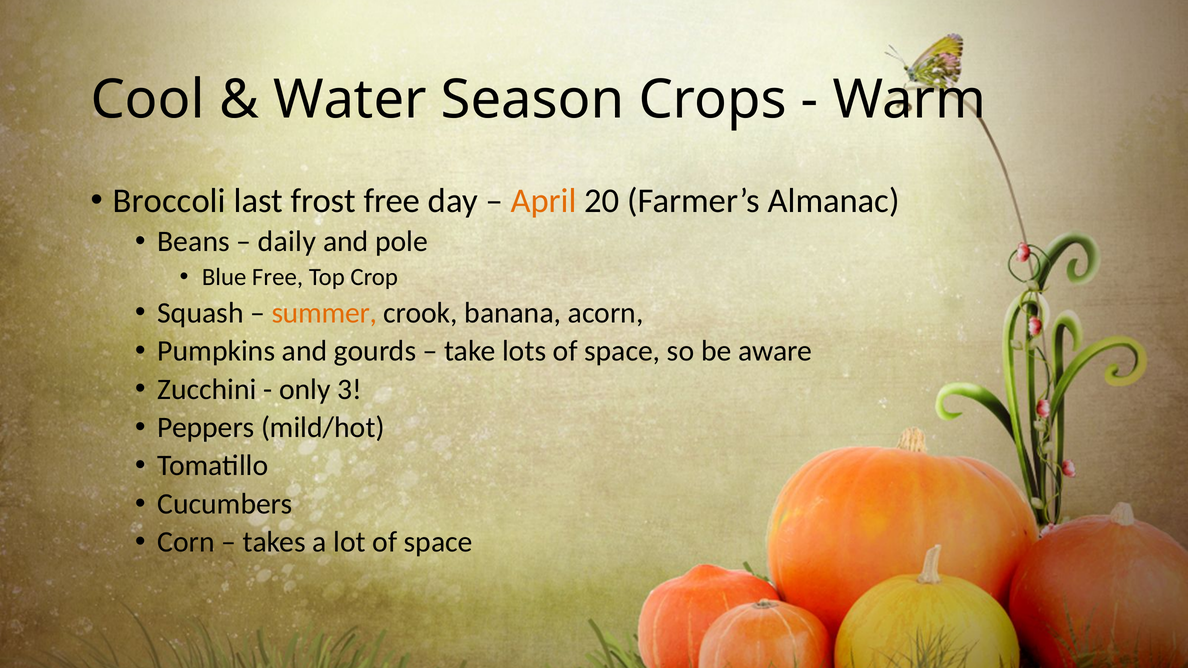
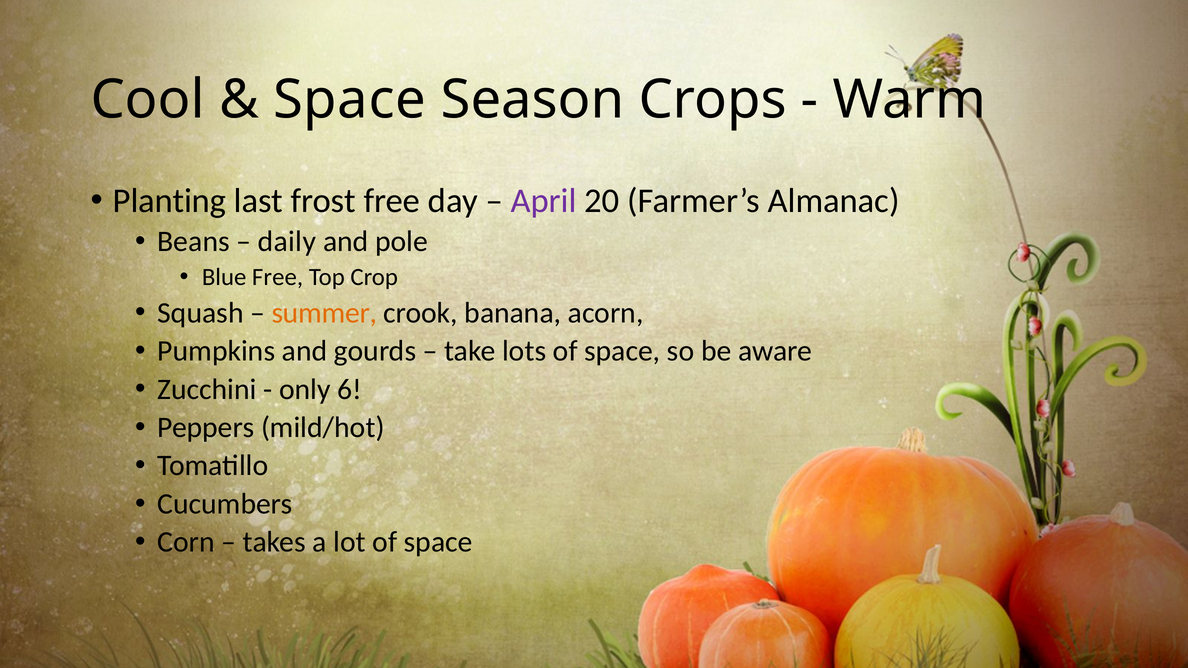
Water: Water -> Space (349, 100)
Broccoli: Broccoli -> Planting (169, 201)
April colour: orange -> purple (544, 201)
3: 3 -> 6 (350, 389)
